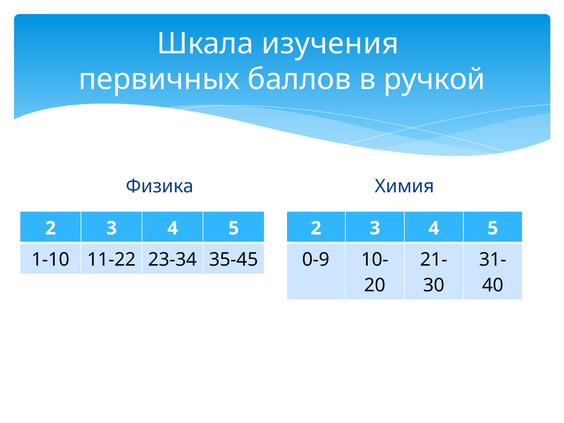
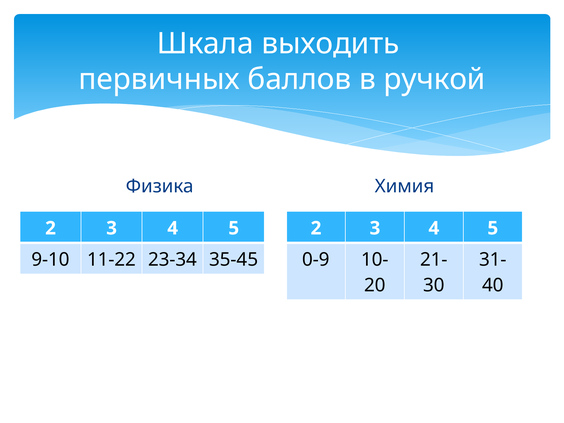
изучения: изучения -> выходить (330, 44)
1-10: 1-10 -> 9-10 (51, 260)
